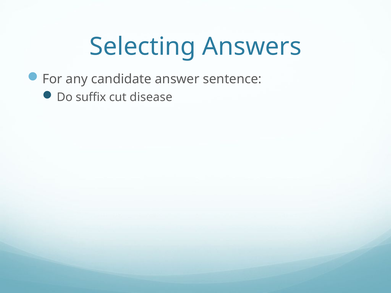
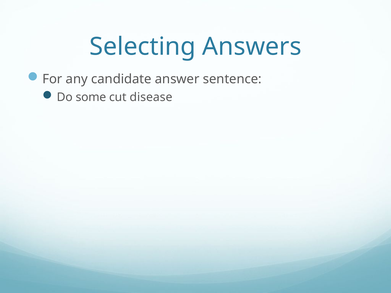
suffix: suffix -> some (91, 97)
